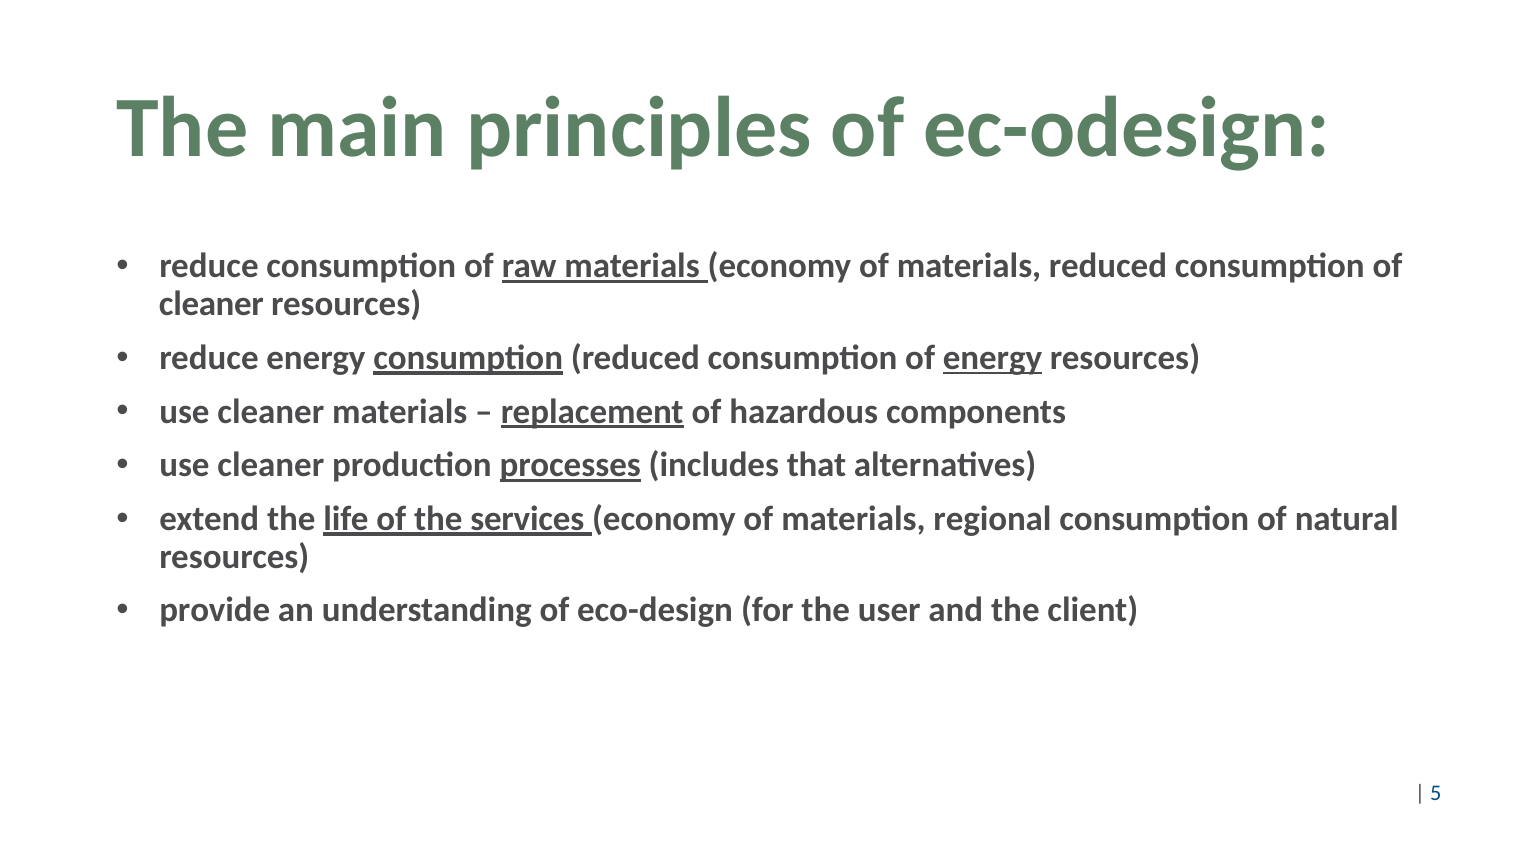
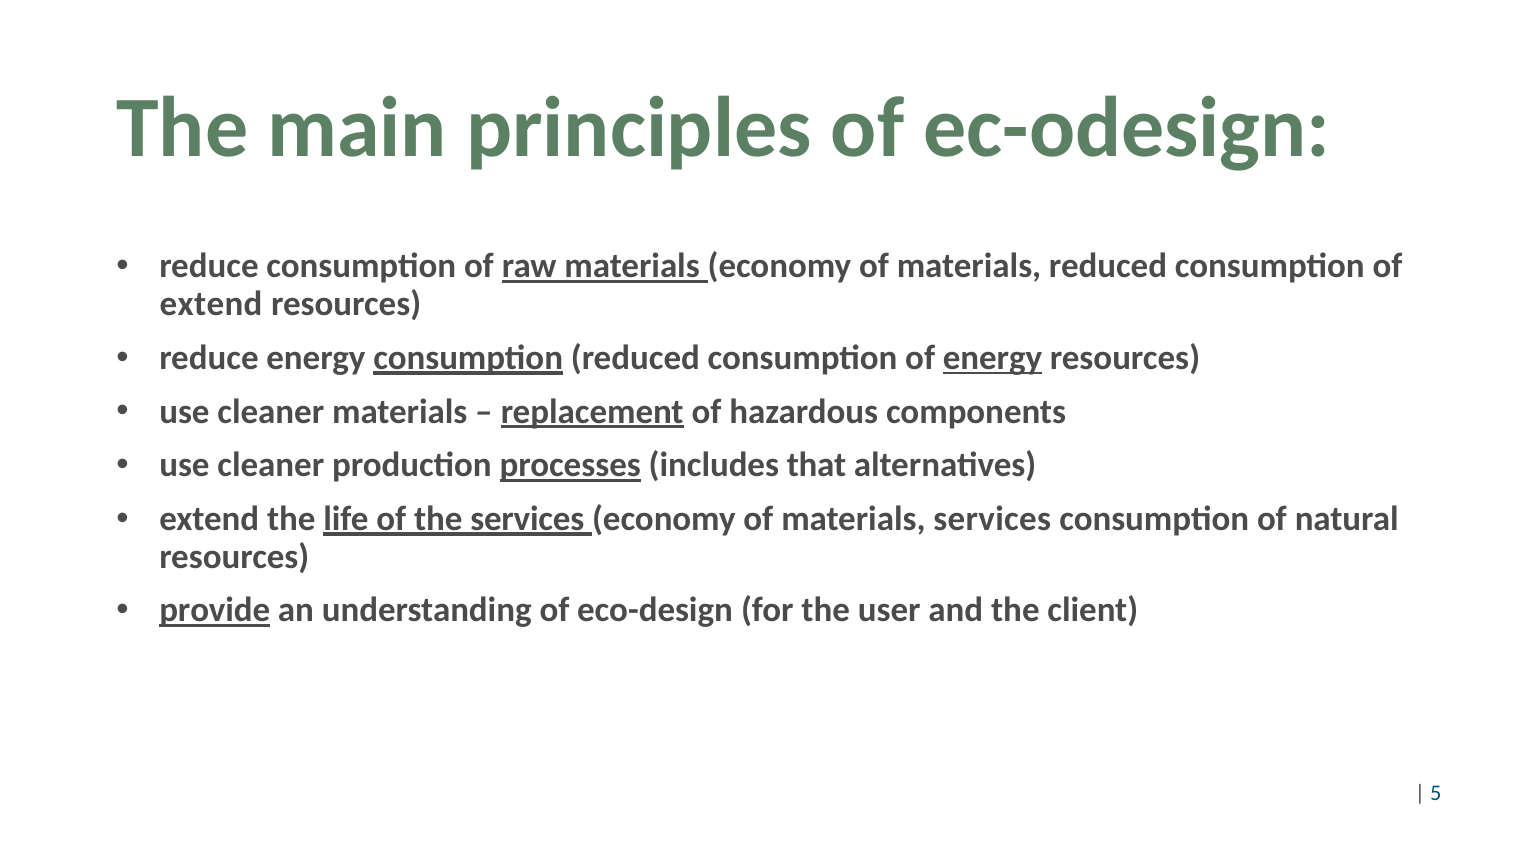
cleaner: cleaner -> extend (211, 304)
materials regional: regional -> services (992, 519)
provide underline: none -> present (215, 610)
